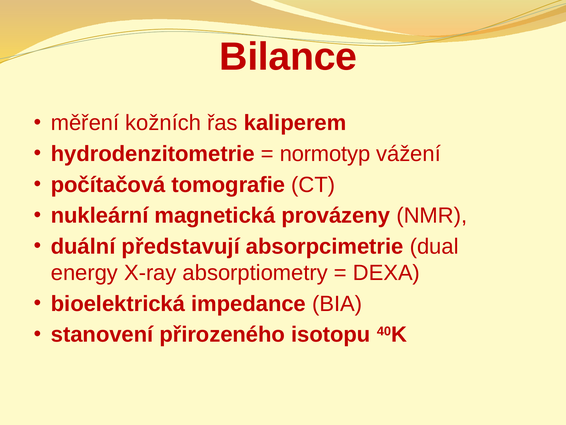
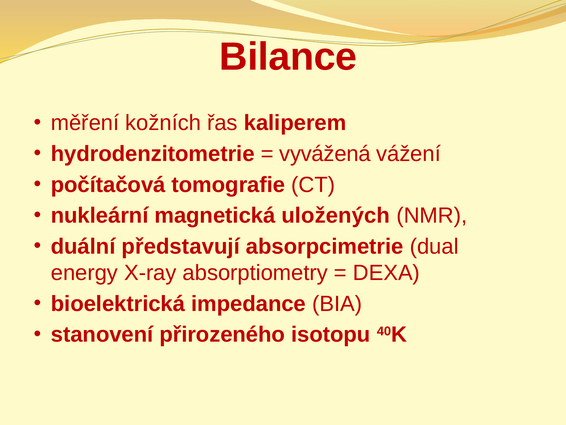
normotyp: normotyp -> vyvážená (325, 154)
provázeny: provázeny -> uložených (336, 215)
